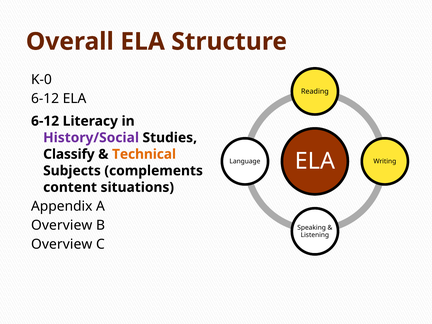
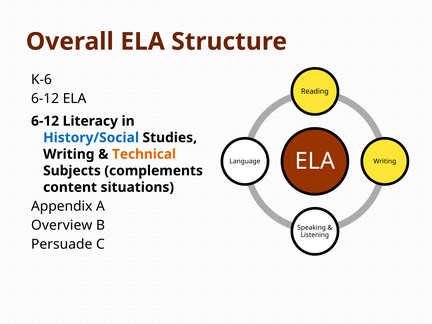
K-0: K-0 -> K-6 (41, 80)
History/Social colour: purple -> blue (91, 138)
Classify: Classify -> Writing (69, 154)
Overview: Overview -> Persuade (62, 244)
